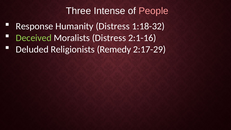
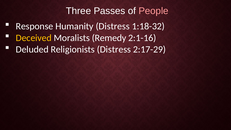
Intense: Intense -> Passes (109, 11)
Deceived colour: light green -> yellow (34, 38)
Moralists Distress: Distress -> Remedy (109, 38)
Religionists Remedy: Remedy -> Distress (114, 49)
